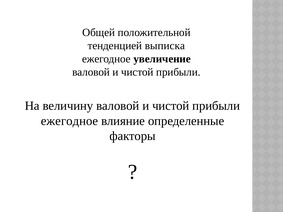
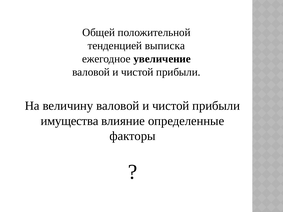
ежегодное: ежегодное -> имущества (70, 121)
